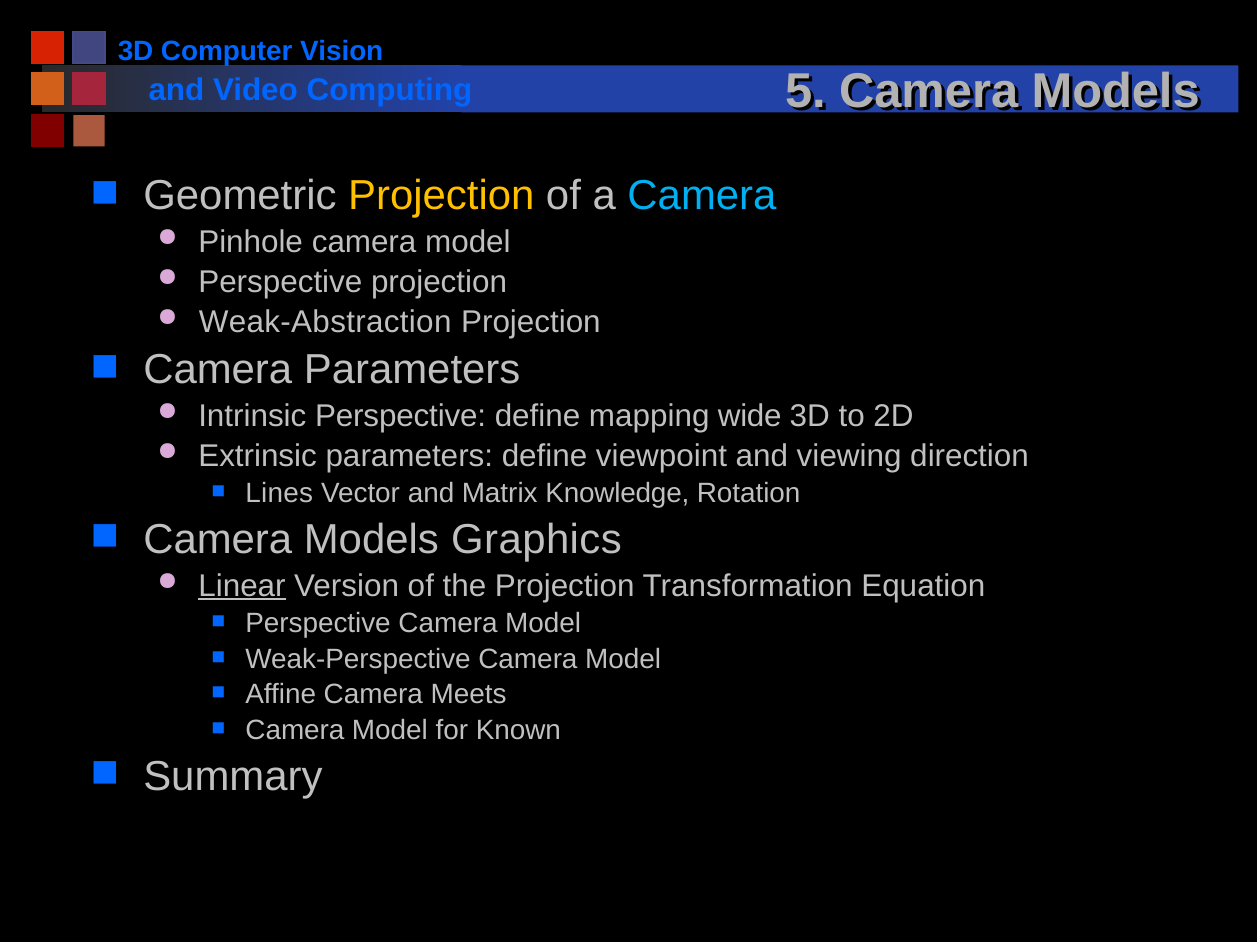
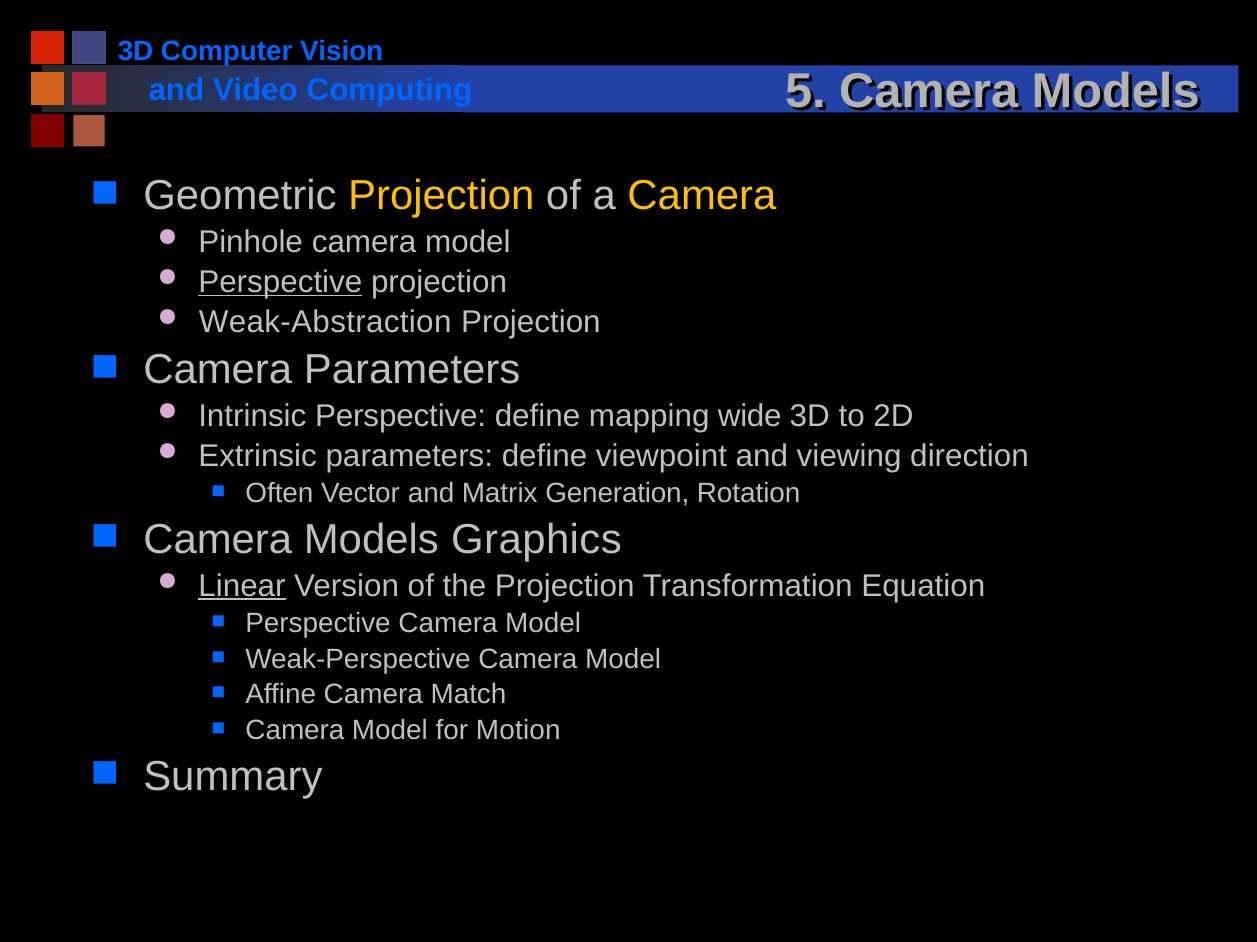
Camera colour: light blue -> yellow (702, 196)
Perspective underline: none -> present (280, 282)
Lines: Lines -> Often (279, 494)
Knowledge: Knowledge -> Generation (617, 494)
Meets: Meets -> Match (468, 695)
Known: Known -> Motion (518, 731)
